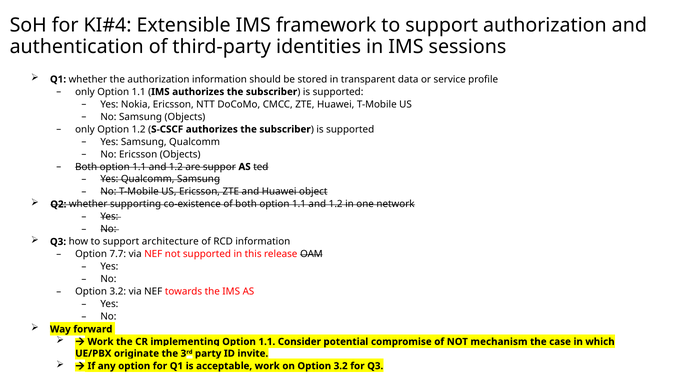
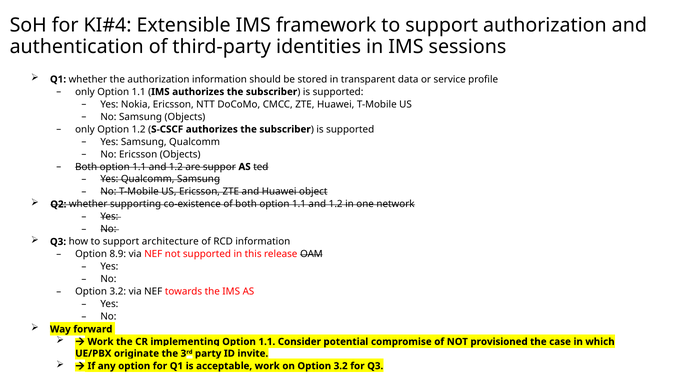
7.7: 7.7 -> 8.9 (118, 254)
mechanism: mechanism -> provisioned (499, 341)
